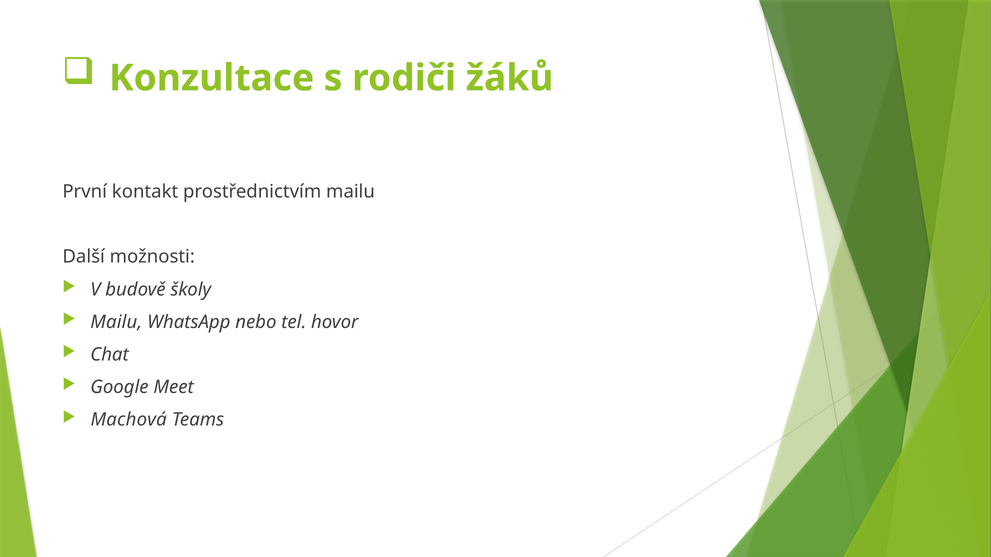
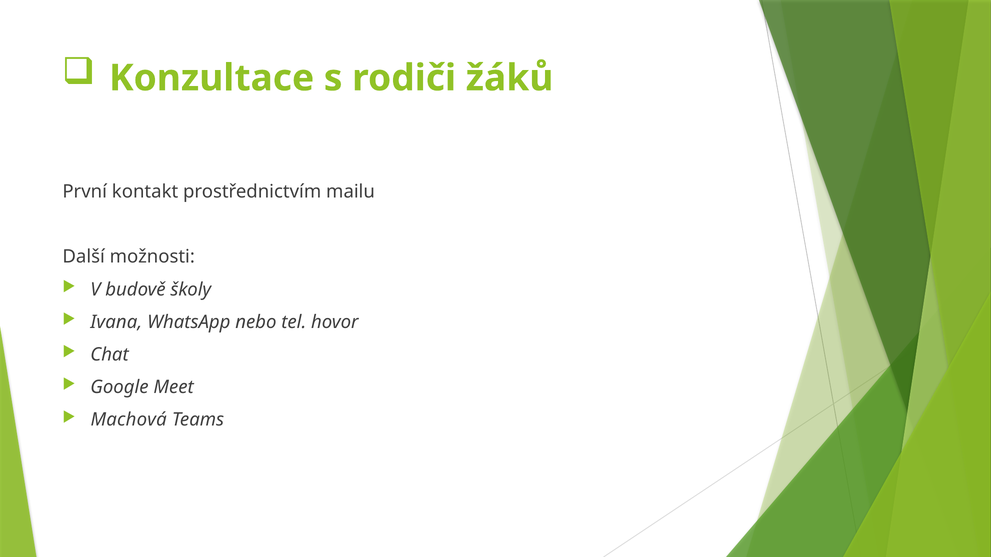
Mailu: Mailu -> Ivana (116, 322)
